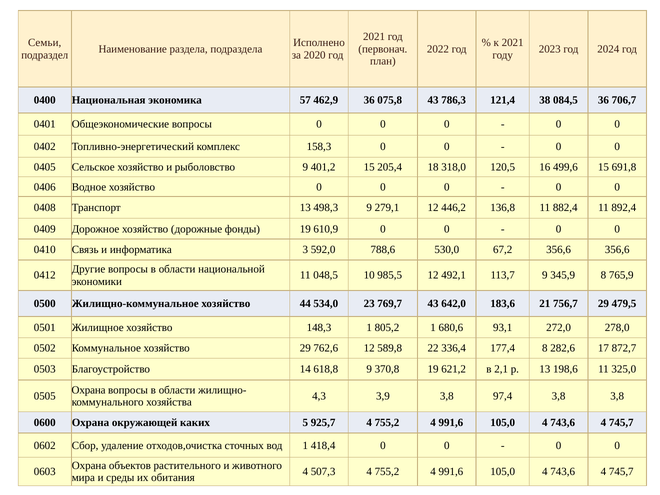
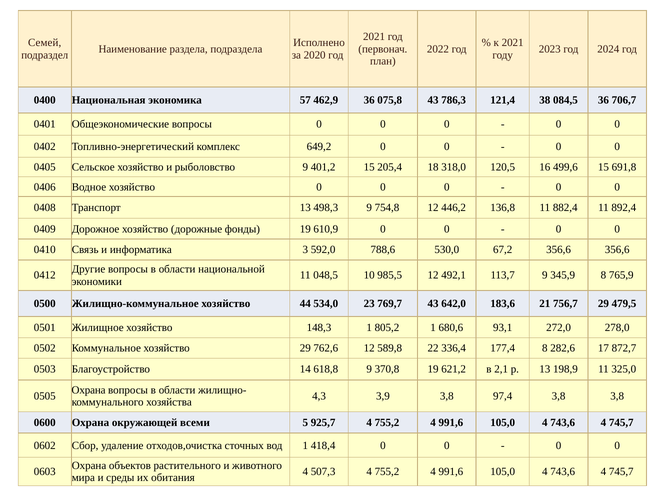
Семьи: Семьи -> Семей (45, 43)
158,3: 158,3 -> 649,2 (319, 146)
279,1: 279,1 -> 754,8 (387, 208)
198,6: 198,6 -> 198,9 (565, 369)
каких: каких -> всеми (195, 423)
